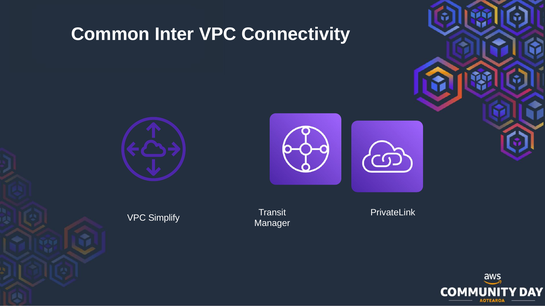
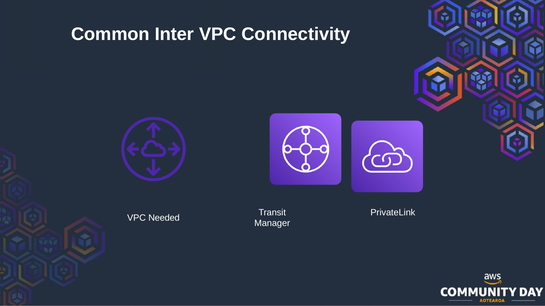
Simplify: Simplify -> Needed (164, 218)
